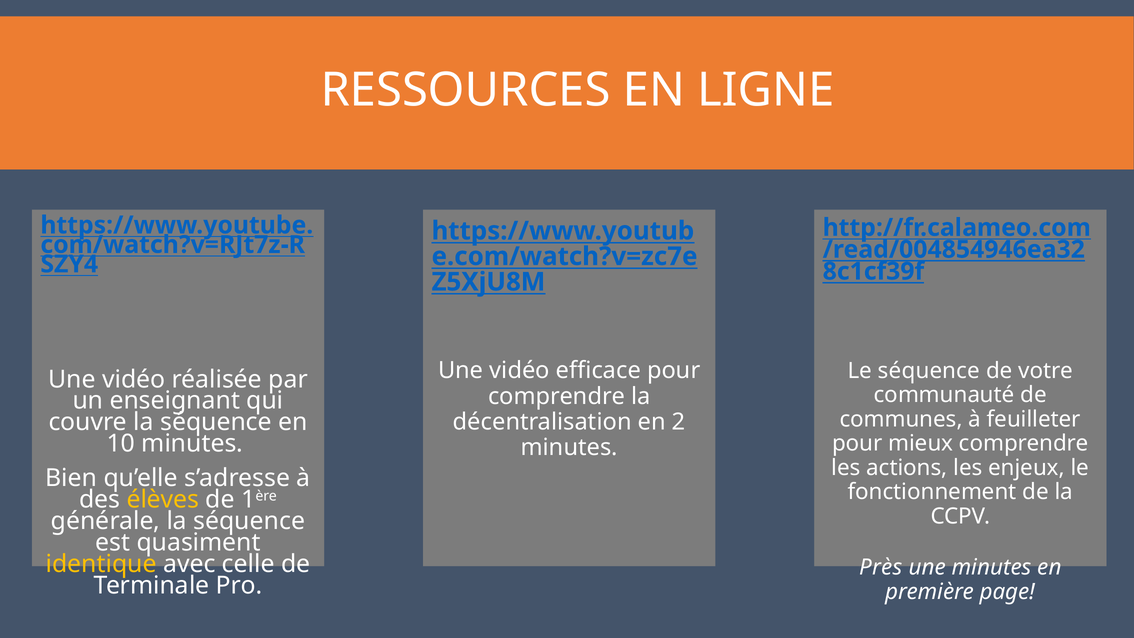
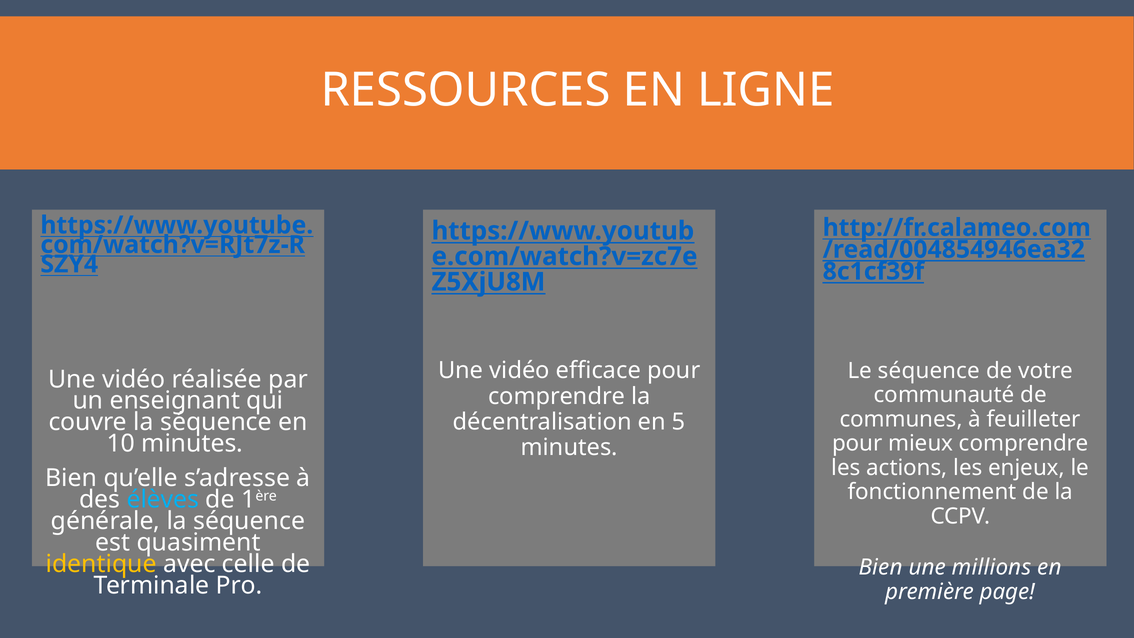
2: 2 -> 5 (679, 422)
élèves colour: yellow -> light blue (163, 500)
Près: Près -> Bien (881, 567)
une minutes: minutes -> millions (992, 567)
